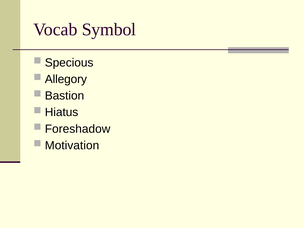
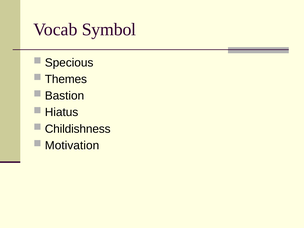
Allegory: Allegory -> Themes (66, 79)
Foreshadow: Foreshadow -> Childishness (78, 129)
